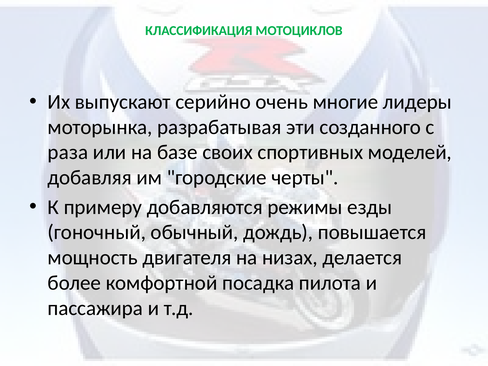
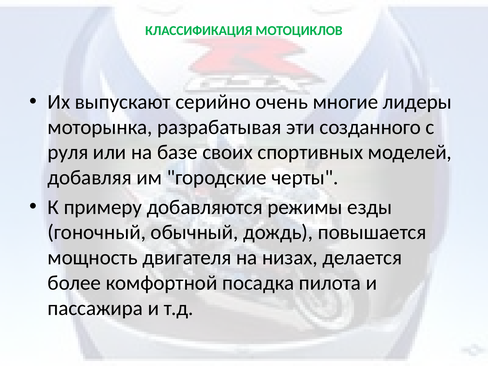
раза: раза -> руля (68, 152)
